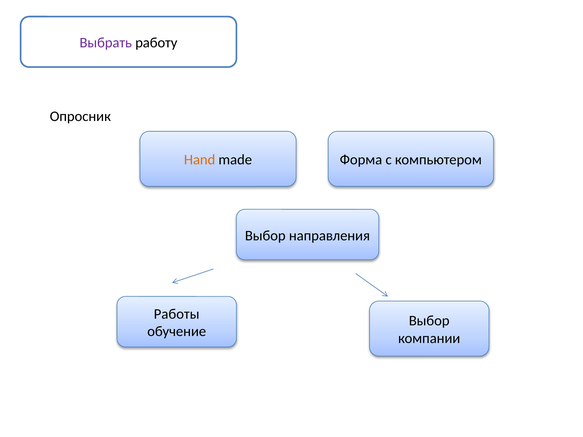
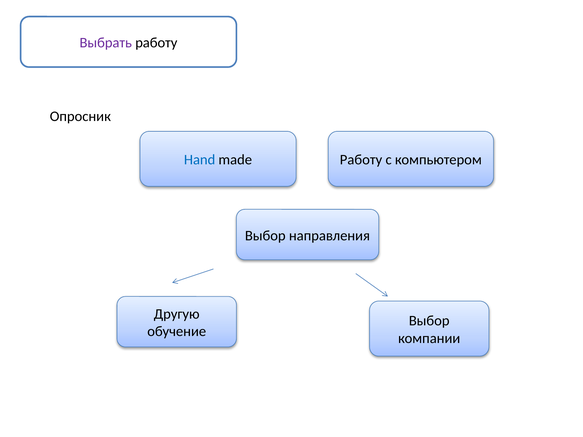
Hand colour: orange -> blue (200, 160)
made Форма: Форма -> Работу (361, 160)
Работы: Работы -> Другую (177, 314)
